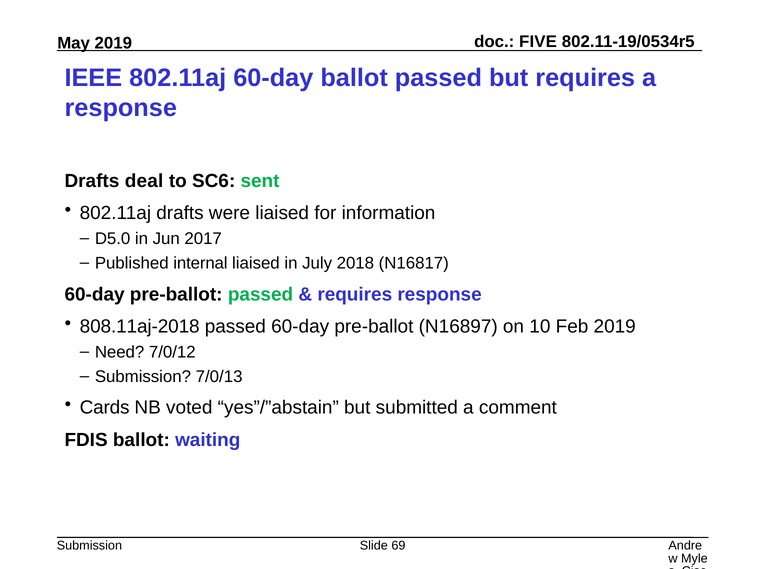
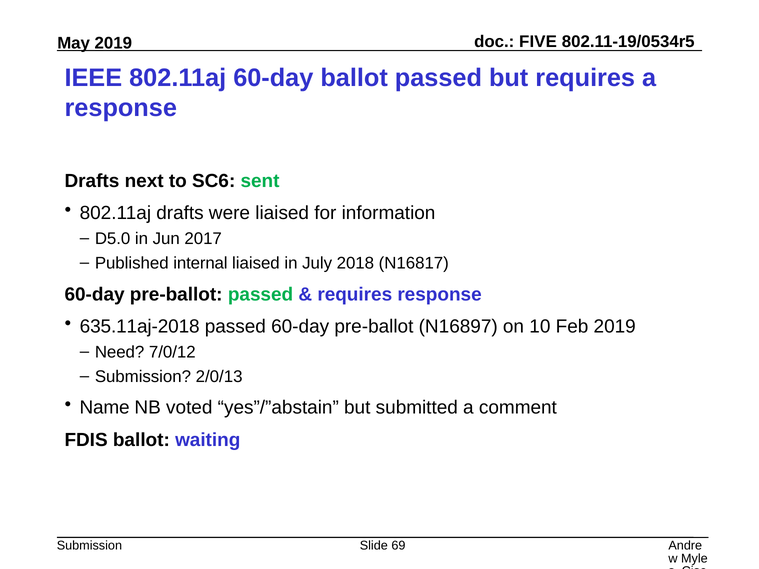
deal: deal -> next (144, 181)
808.11aj-2018: 808.11aj-2018 -> 635.11aj-2018 (140, 327)
7/0/13: 7/0/13 -> 2/0/13 (219, 377)
Cards: Cards -> Name (105, 408)
